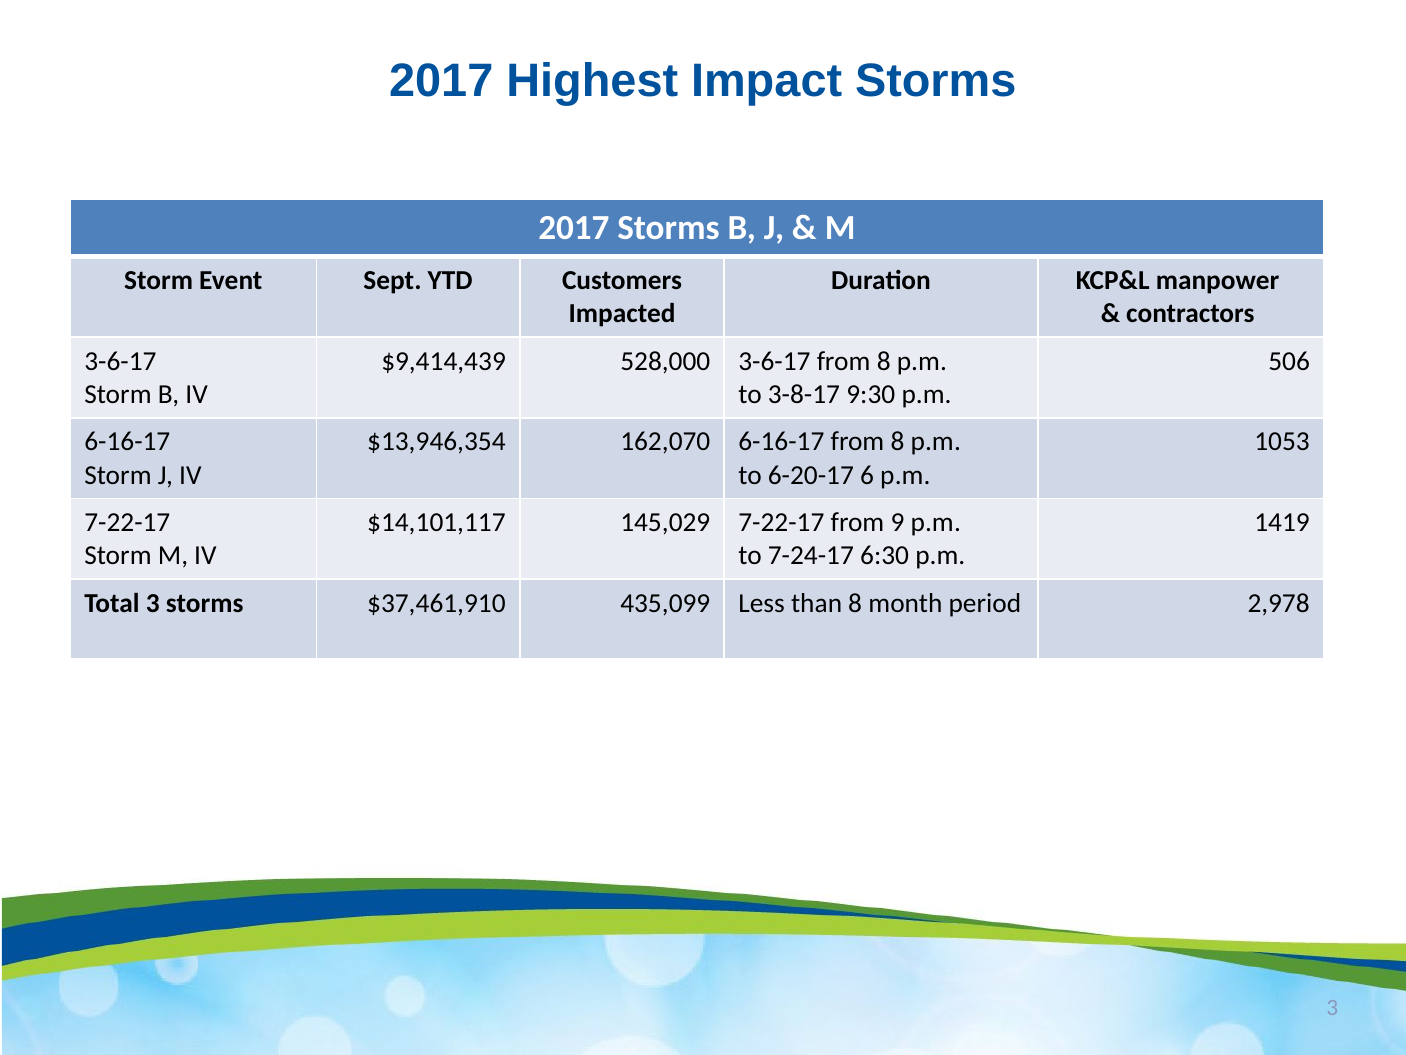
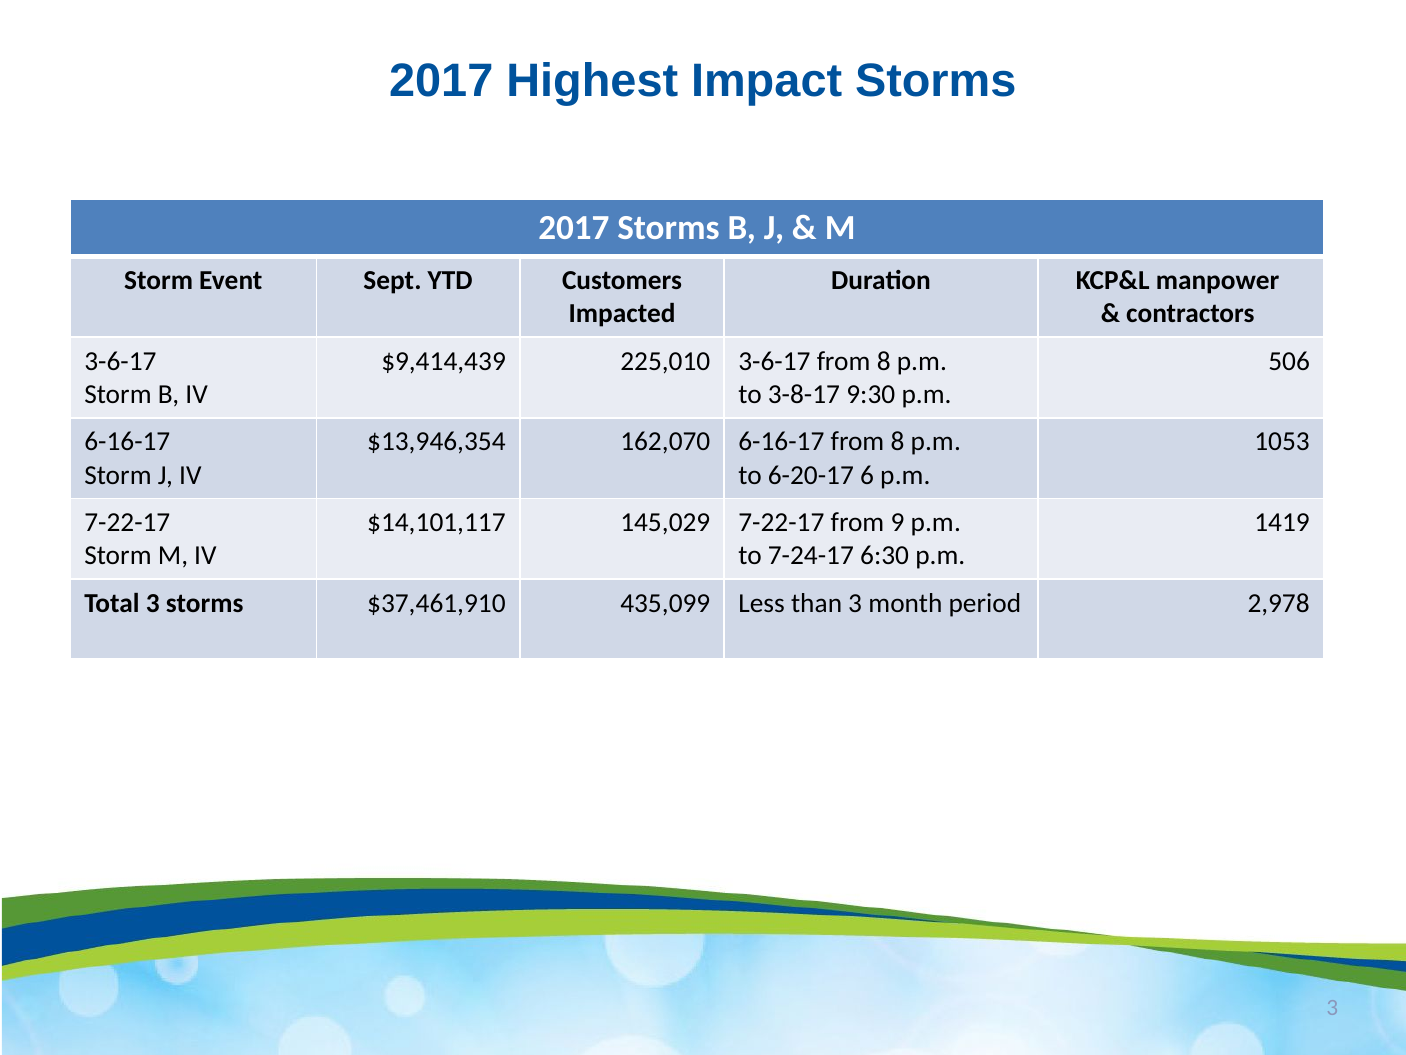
528,000: 528,000 -> 225,010 (665, 361)
than 8: 8 -> 3 (855, 603)
